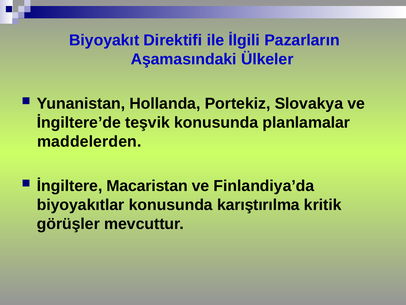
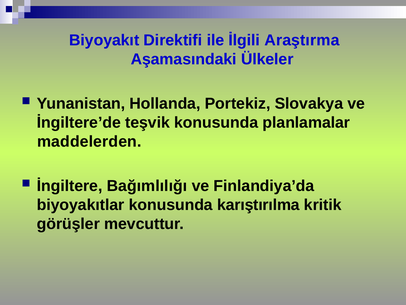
Pazarların: Pazarların -> Araştırma (302, 40)
Macaristan: Macaristan -> Bağımlılığı (147, 186)
